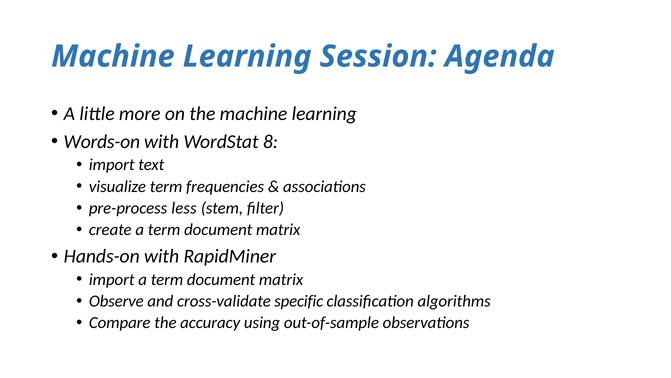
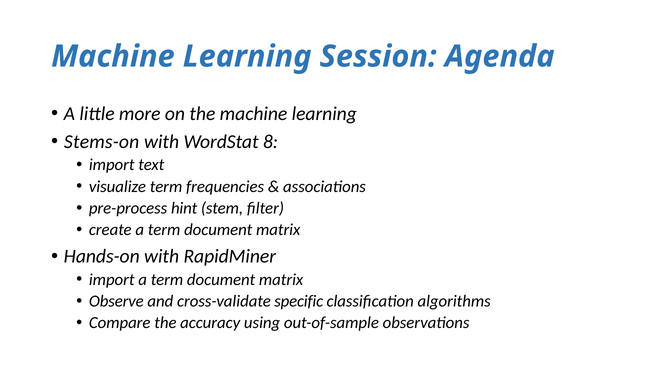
Words-on: Words-on -> Stems-on (102, 142)
less: less -> hint (184, 208)
